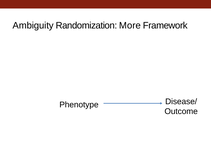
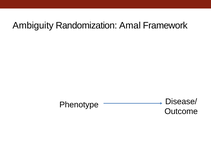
More: More -> Amal (130, 25)
